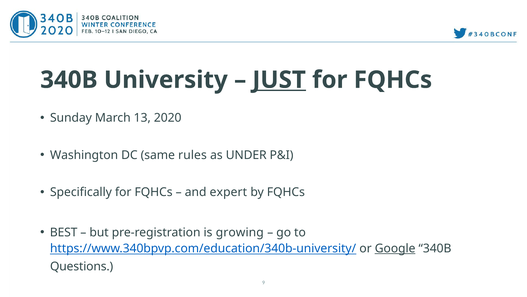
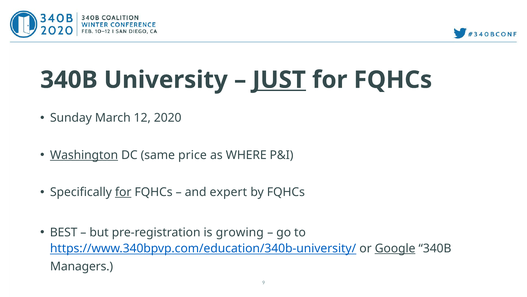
13: 13 -> 12 (142, 118)
Washington underline: none -> present (84, 155)
rules: rules -> price (192, 155)
UNDER: UNDER -> WHERE (246, 155)
for underline: none -> present (123, 192)
Questions: Questions -> Managers (82, 266)
